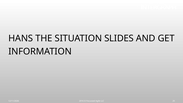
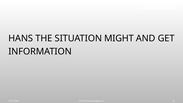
SLIDES: SLIDES -> MIGHT (119, 38)
